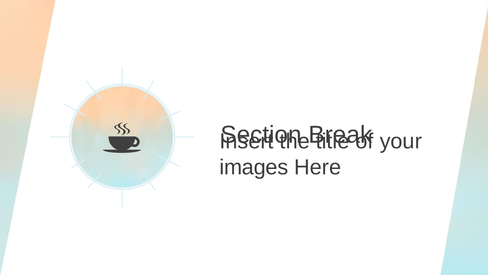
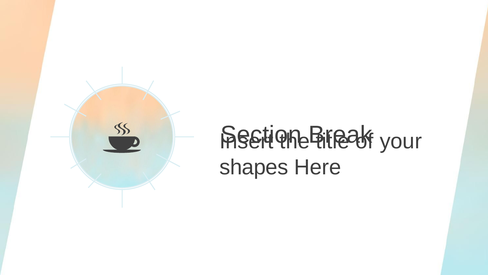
images: images -> shapes (254, 167)
